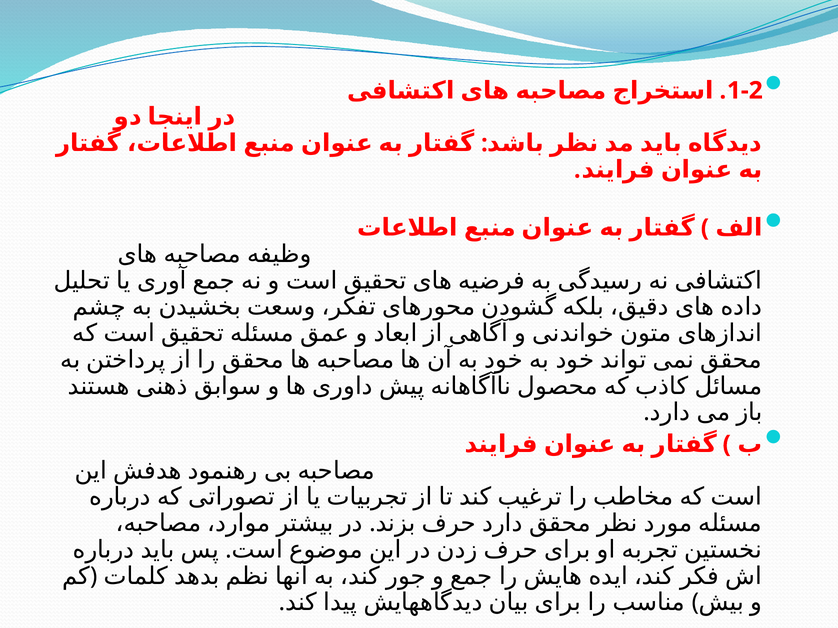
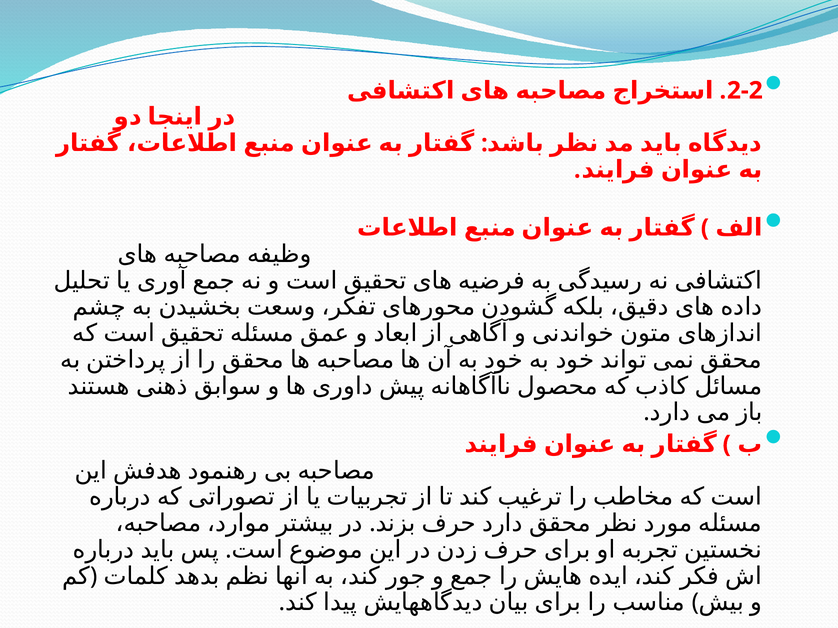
1-2: 1-2 -> 2-2 (745, 91)
